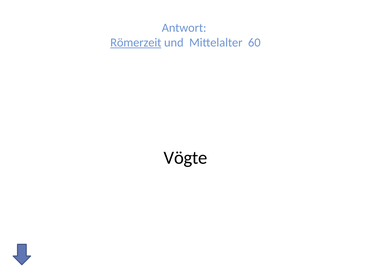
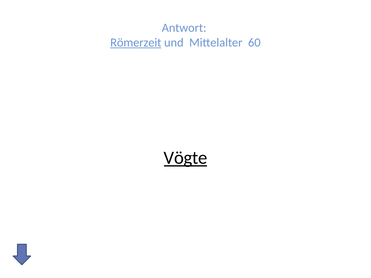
Vögte underline: none -> present (186, 158)
